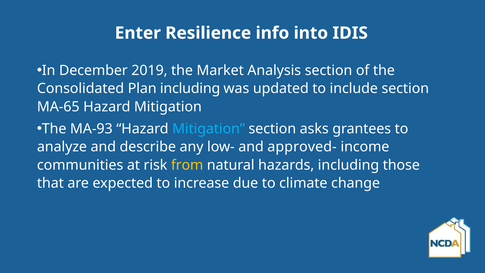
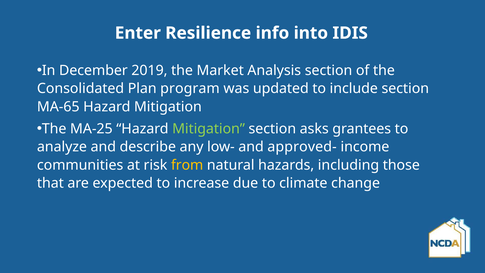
Plan including: including -> program (190, 89)
MA-93: MA-93 -> MA-25 (91, 129)
Mitigation colour: light blue -> light green (209, 129)
